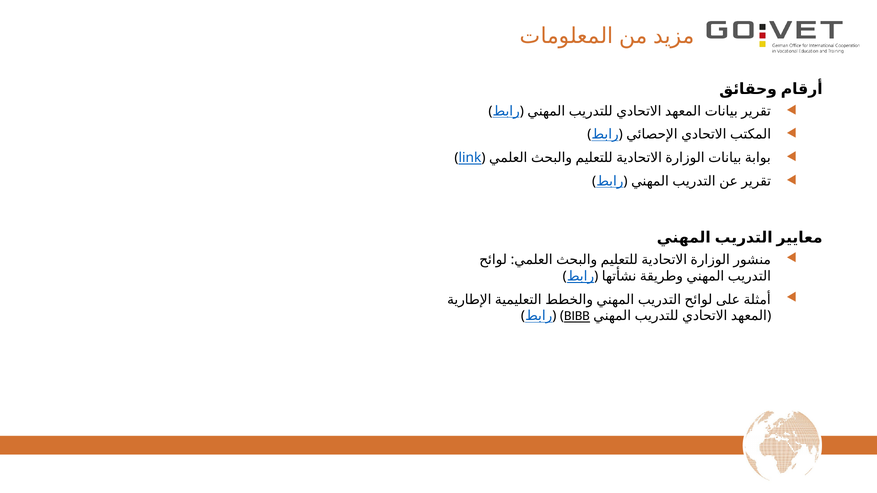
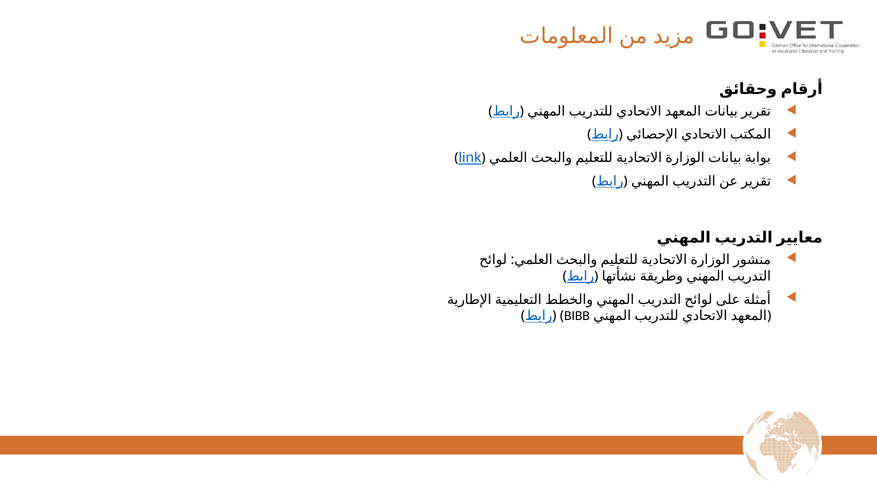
BIBB underline: present -> none (577, 316)
